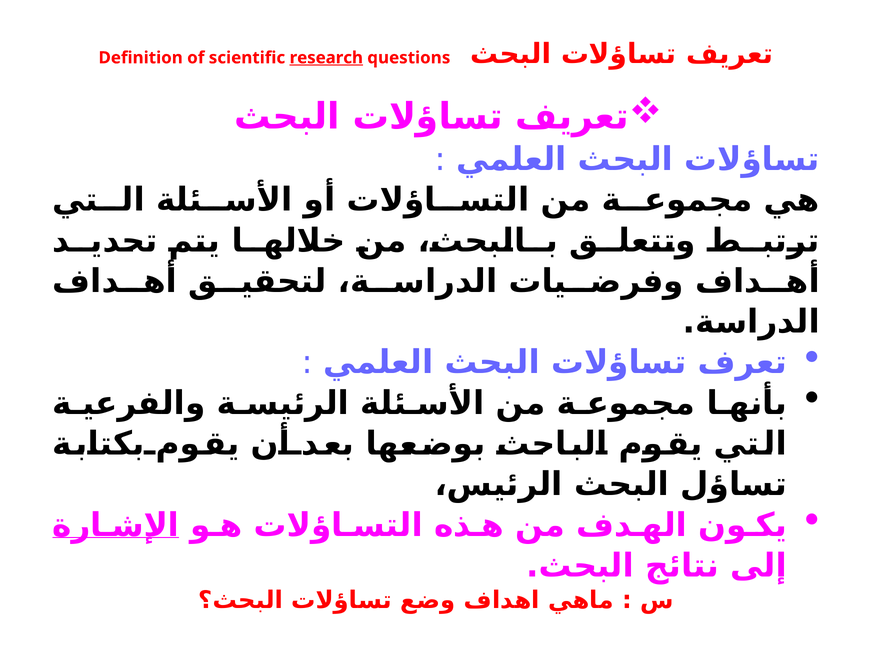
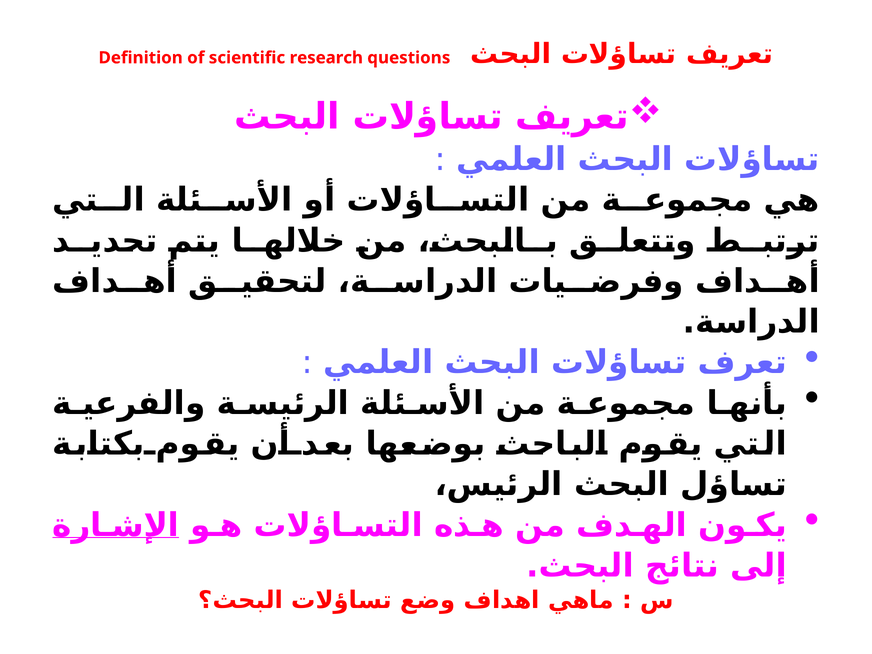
research underline: present -> none (326, 58)
